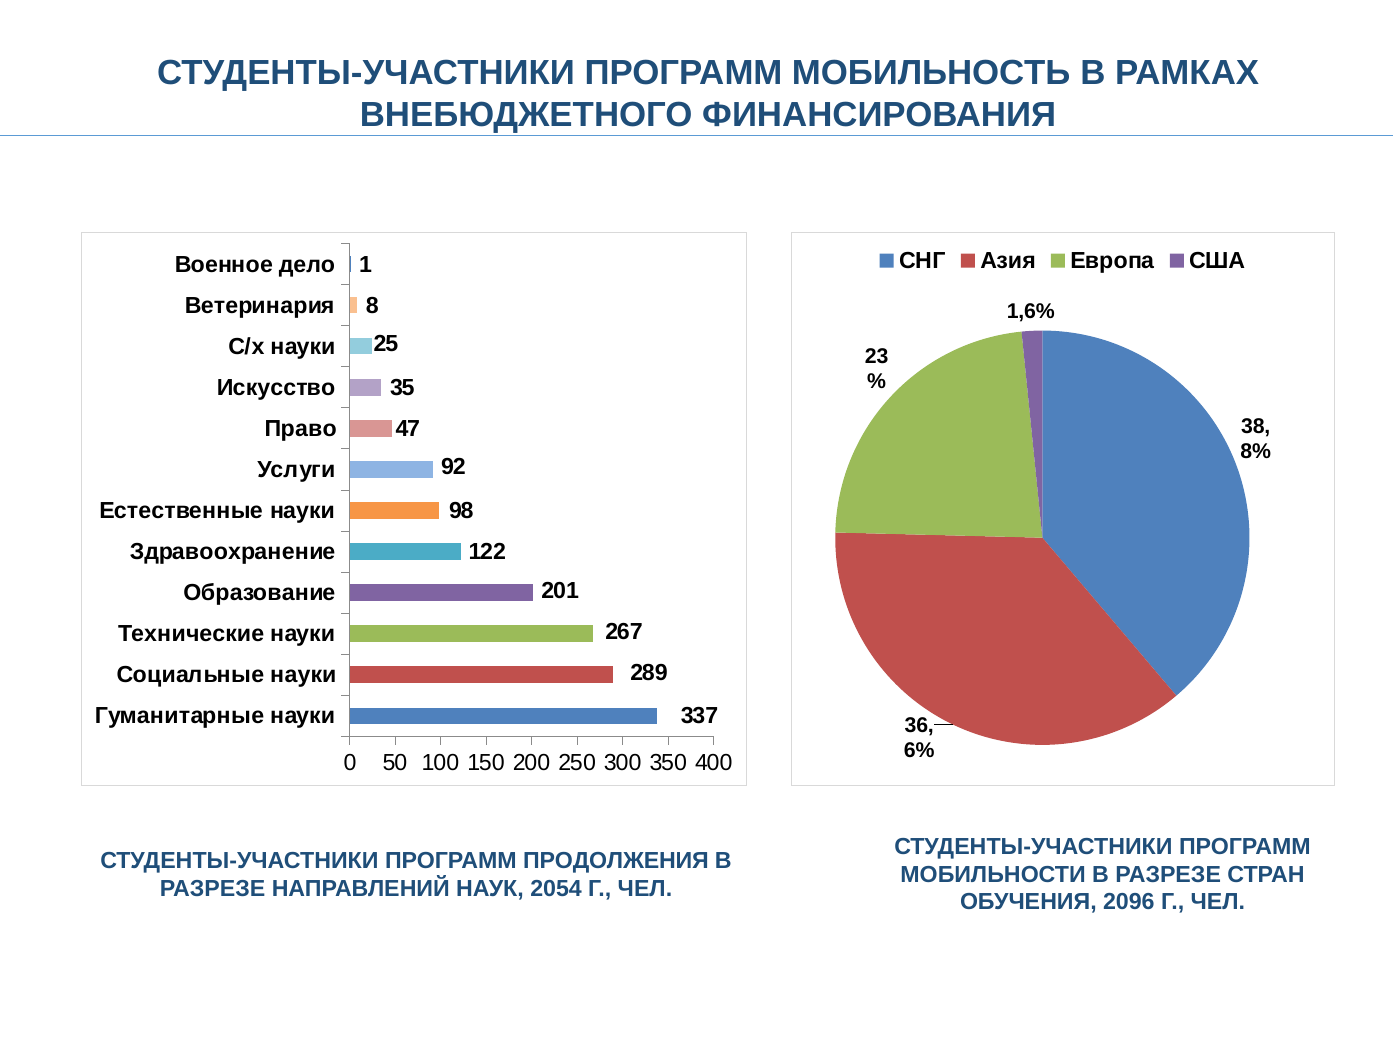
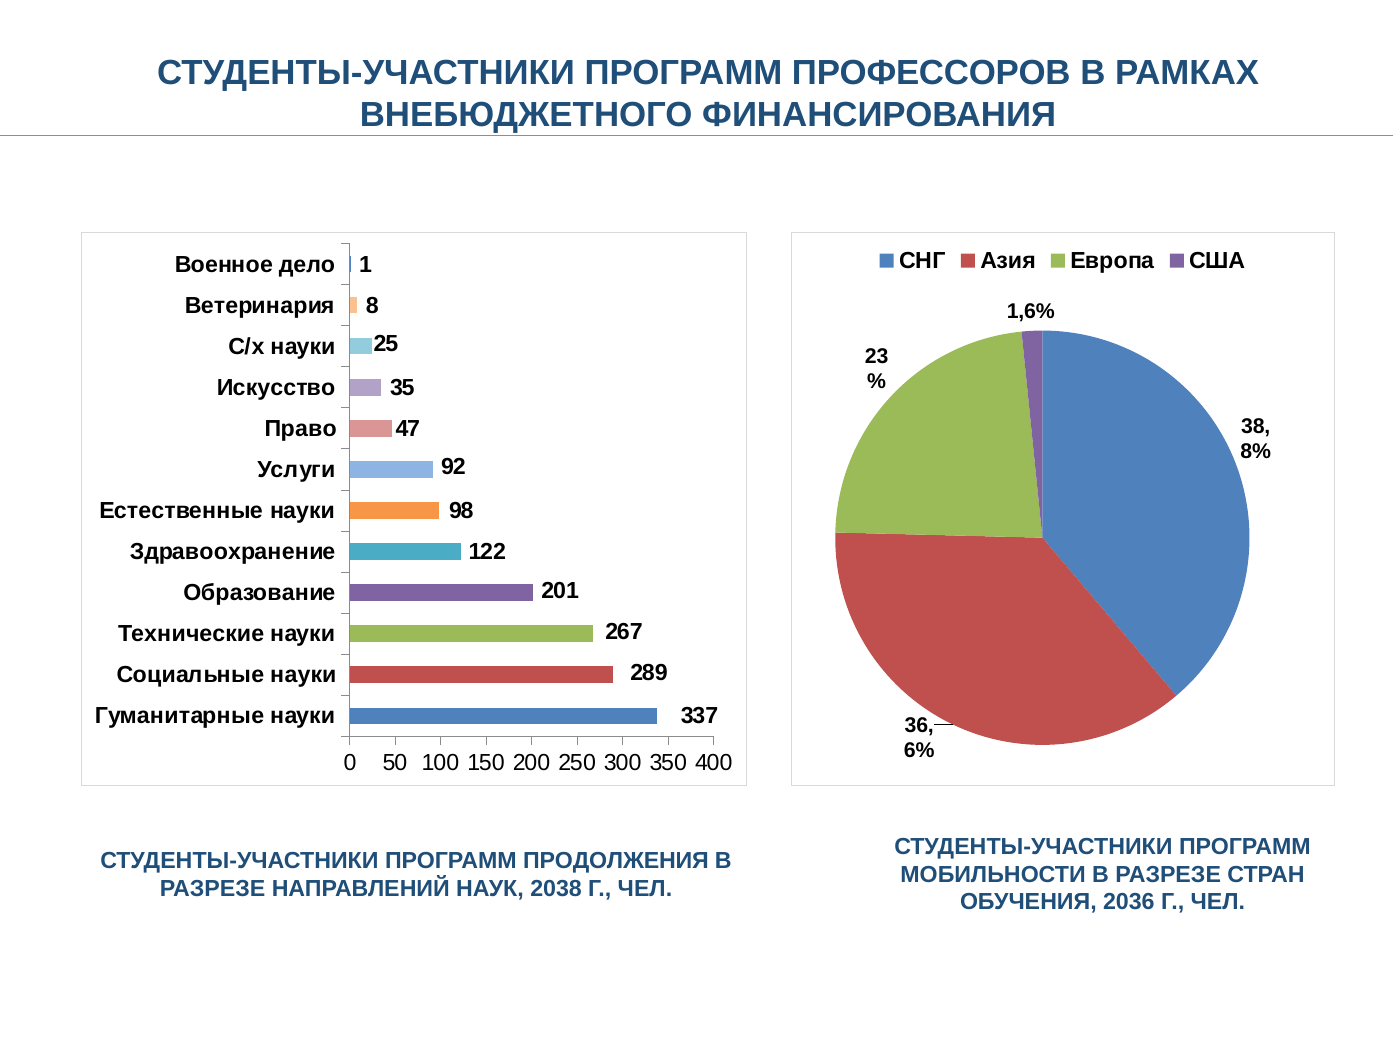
МОБИЛЬНОСТЬ: МОБИЛЬНОСТЬ -> ПРОФЕССОРОВ (931, 73)
2054: 2054 -> 2038 (556, 888)
2096: 2096 -> 2036 (1129, 902)
